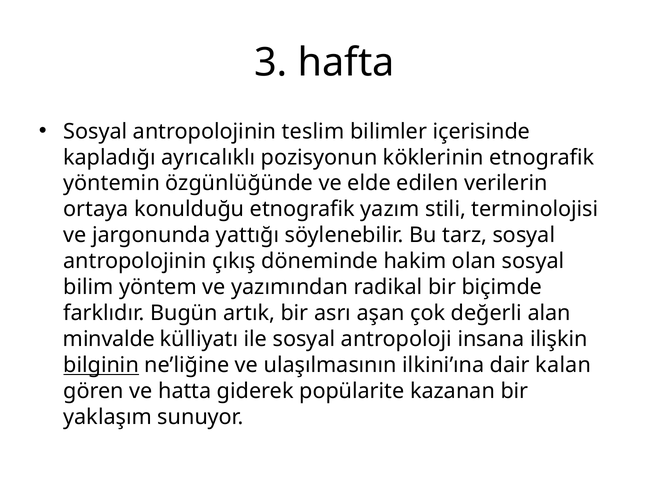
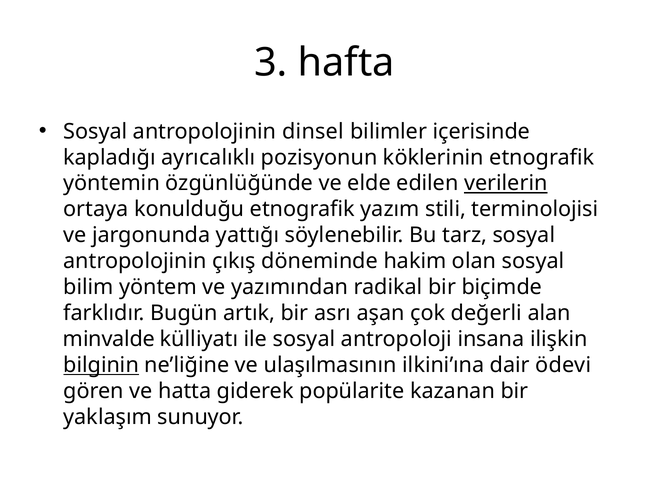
teslim: teslim -> dinsel (313, 131)
verilerin underline: none -> present (506, 183)
kalan: kalan -> ödevi (563, 365)
